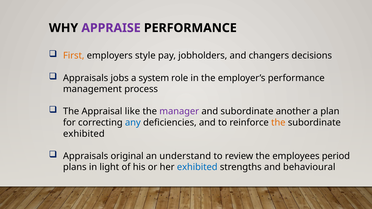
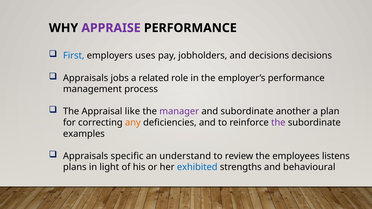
First colour: orange -> blue (74, 56)
style: style -> uses (145, 56)
and changers: changers -> decisions (269, 56)
system: system -> related (154, 78)
any colour: blue -> orange (133, 123)
the colour: orange -> purple (278, 123)
exhibited: exhibited -> examples (84, 134)
original: original -> specific (127, 156)
period: period -> listens (336, 156)
